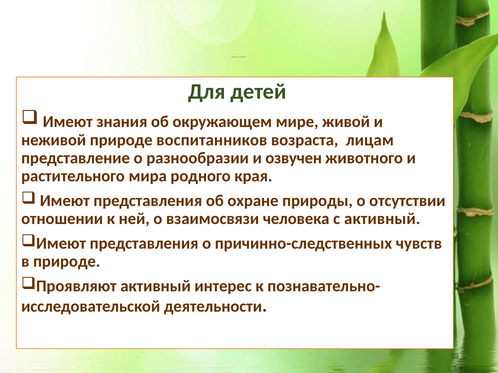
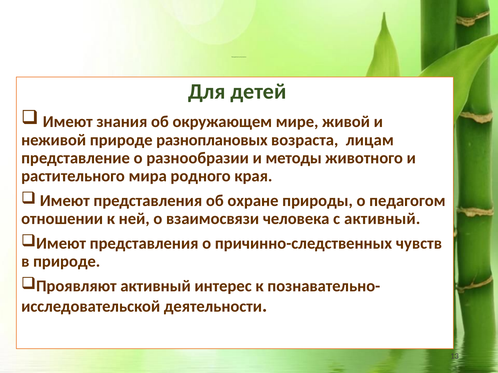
воспитанников: воспитанников -> разноплановых (212, 140)
озвучен: озвучен -> методы (294, 158)
отсутствии: отсутствии -> педагогом (407, 201)
